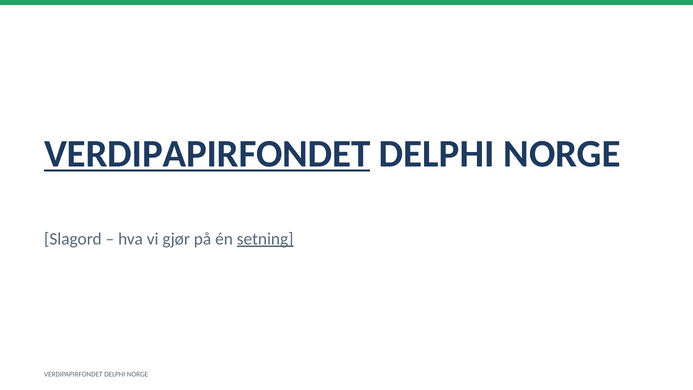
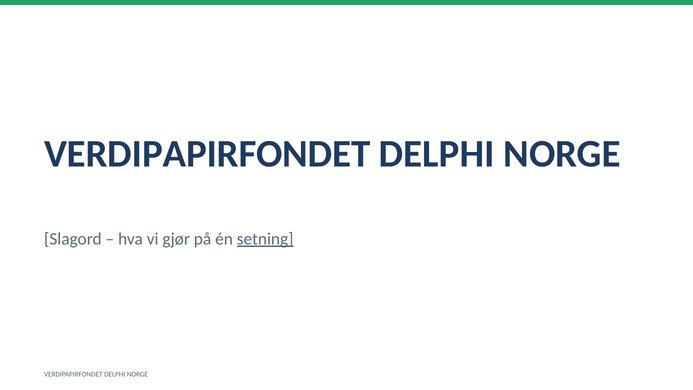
VERDIPAPIRFONDET underline: present -> none (207, 154)
